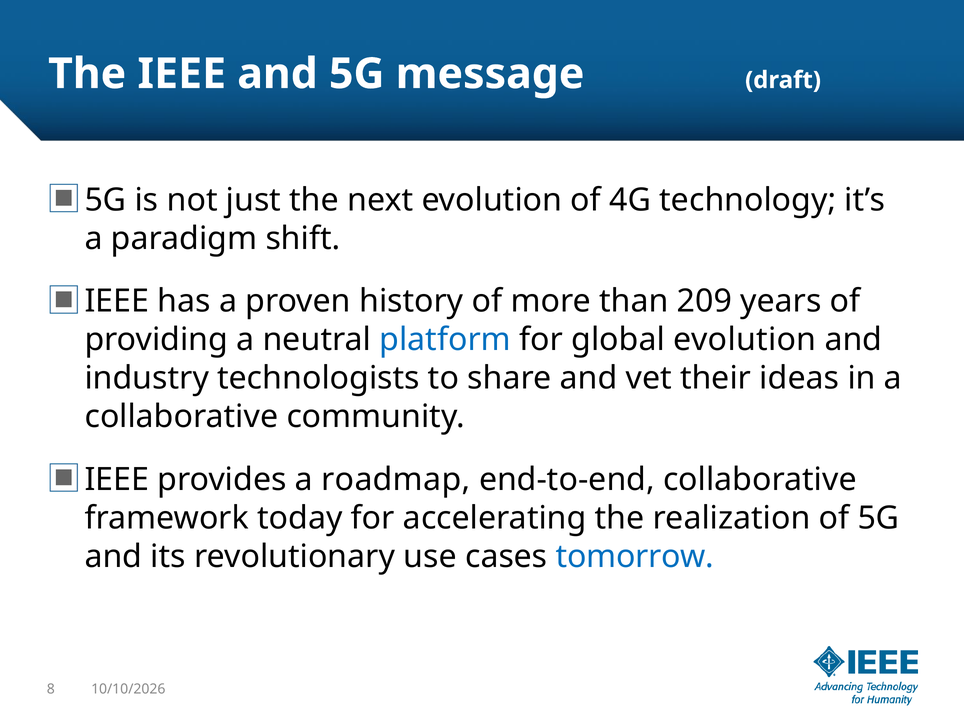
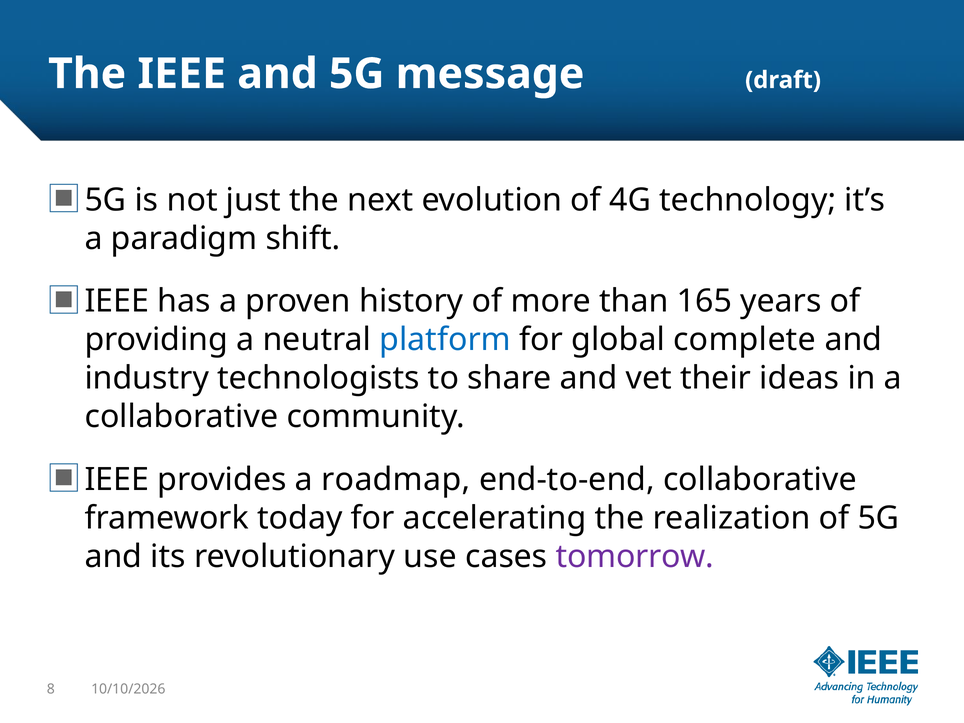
209: 209 -> 165 (704, 301)
global evolution: evolution -> complete (745, 340)
tomorrow colour: blue -> purple (635, 557)
